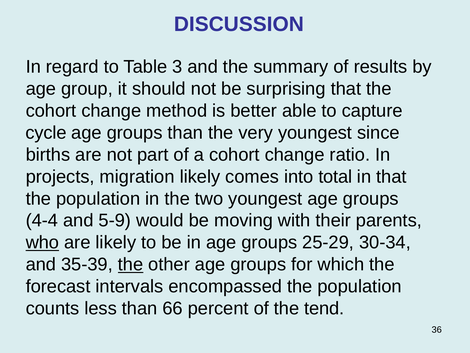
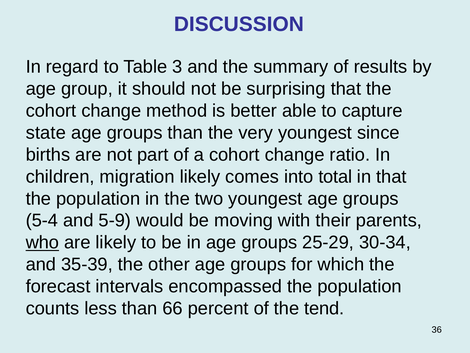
cycle: cycle -> state (46, 133)
projects: projects -> children (60, 176)
4-4: 4-4 -> 5-4 (42, 220)
the underline: present -> none (131, 264)
